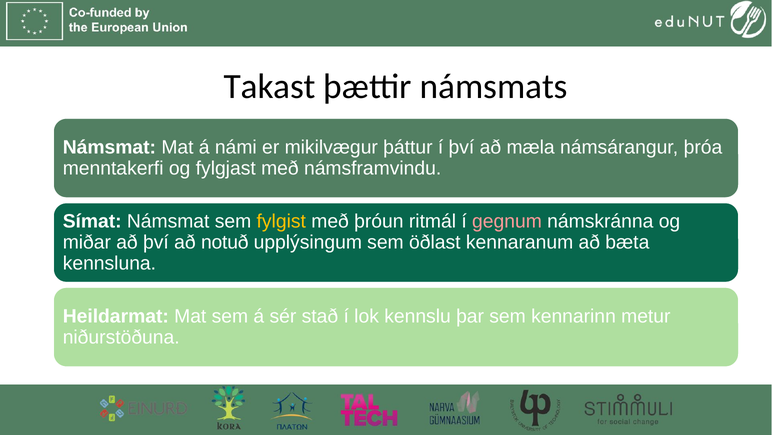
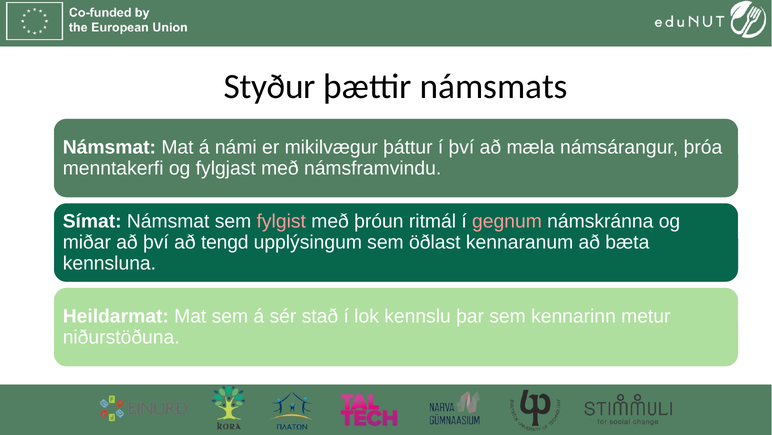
Takast: Takast -> Styður (270, 86)
fylgist colour: yellow -> pink (281, 221)
notuð: notuð -> tengd (225, 242)
